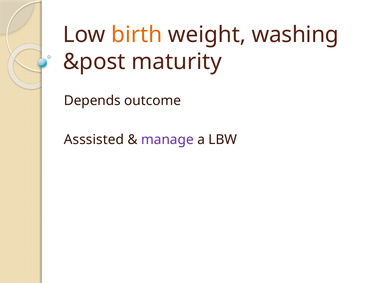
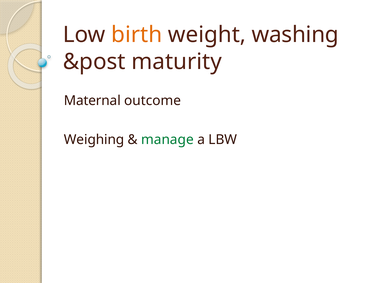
Depends: Depends -> Maternal (92, 100)
Asssisted: Asssisted -> Weighing (94, 139)
manage colour: purple -> green (167, 139)
